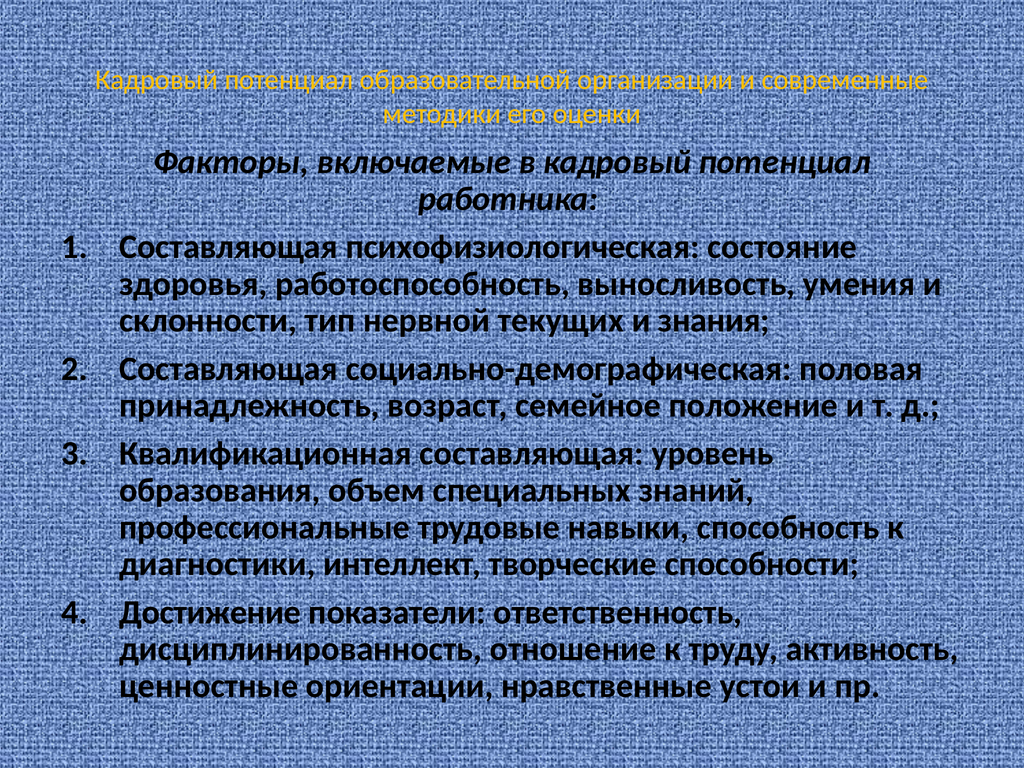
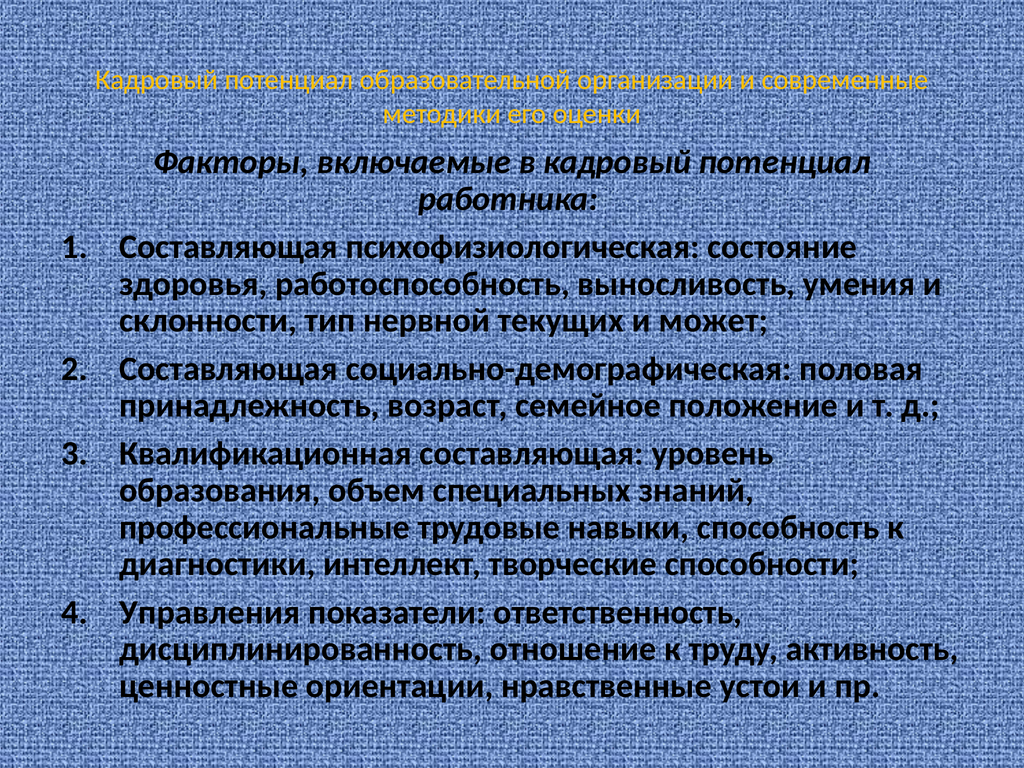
знания: знания -> может (714, 321)
Достижение: Достижение -> Управления (210, 612)
